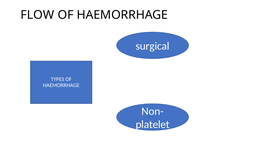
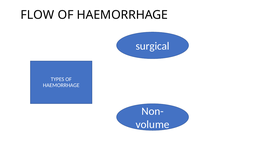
platelet: platelet -> volume (153, 124)
